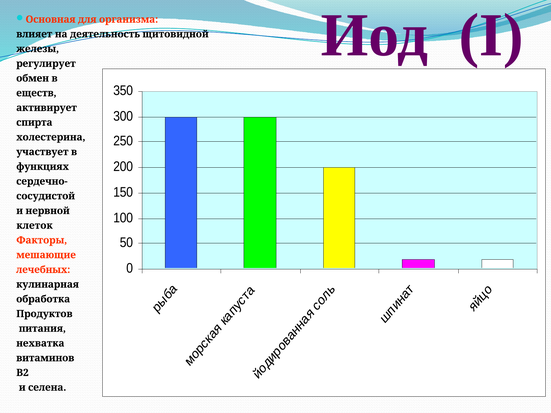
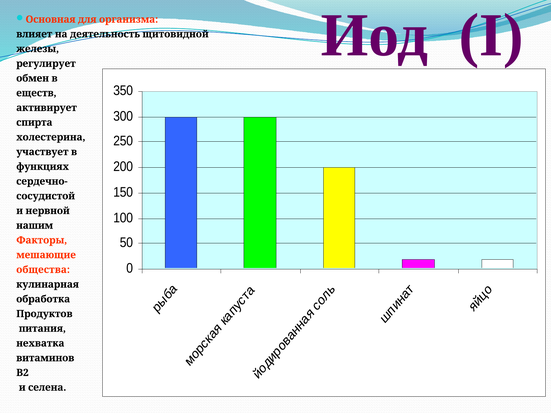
клеток: клеток -> нашим (35, 226)
лечебных: лечебных -> общества (43, 270)
